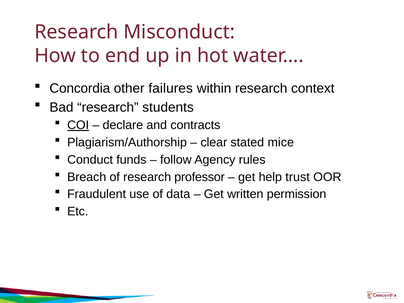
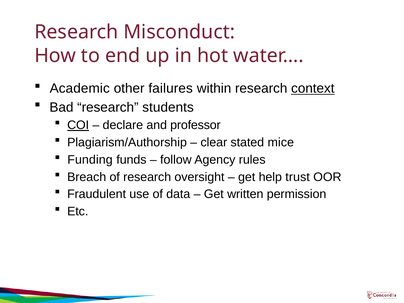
Concordia: Concordia -> Academic (80, 88)
context underline: none -> present (313, 88)
contracts: contracts -> professor (195, 125)
Conduct: Conduct -> Funding (90, 160)
professor: professor -> oversight (199, 177)
